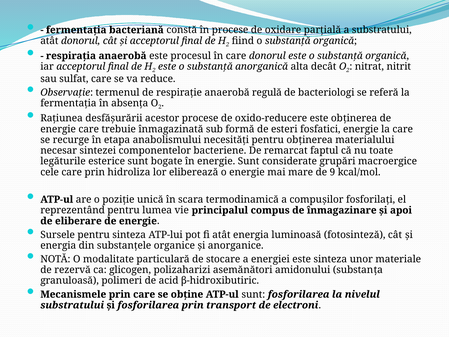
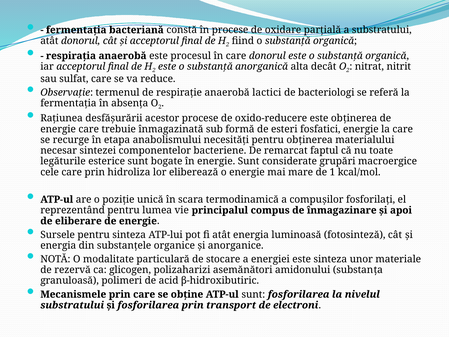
regulă: regulă -> lactici (267, 92)
9: 9 -> 1 (332, 172)
